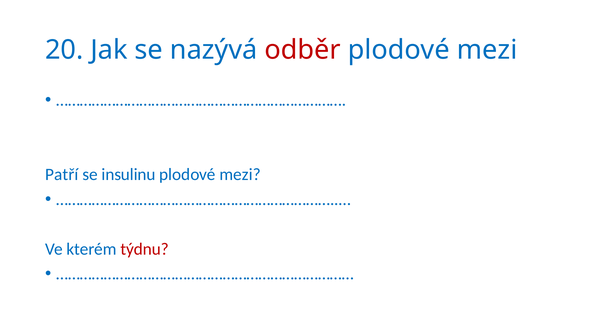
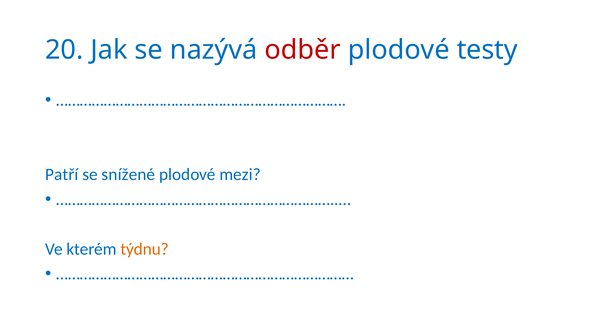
mezi: mezi -> testy (487, 50)
insulinu: insulinu -> snížené (128, 175)
týdnu colour: red -> orange (145, 249)
